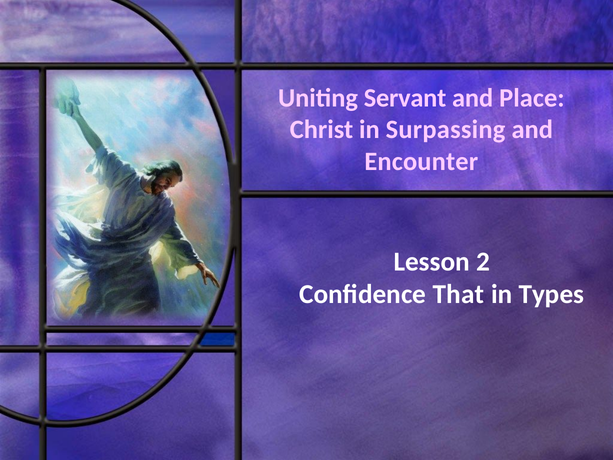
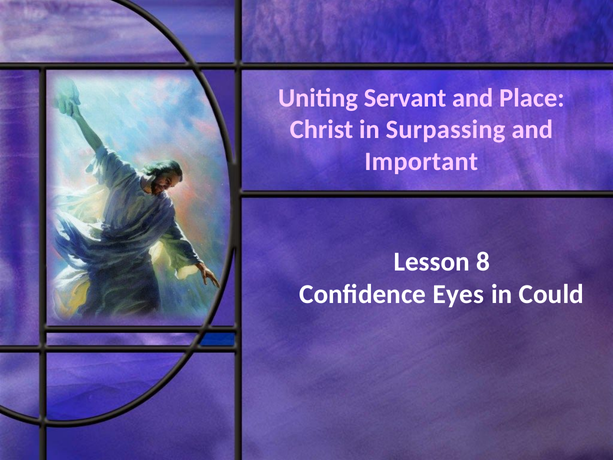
Encounter: Encounter -> Important (421, 161)
2: 2 -> 8 (483, 261)
That: That -> Eyes (459, 294)
Types: Types -> Could (551, 294)
